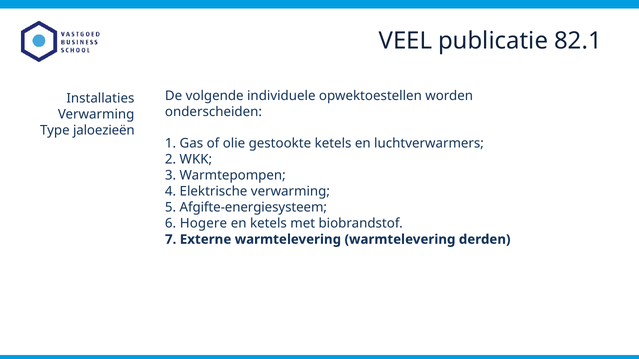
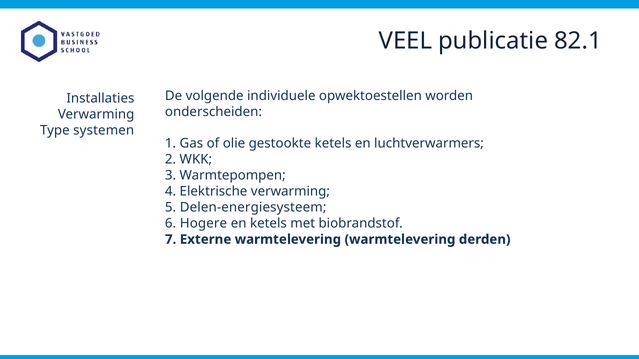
jaloezieën: jaloezieën -> systemen (104, 130)
Afgifte-energiesysteem: Afgifte-energiesysteem -> Delen-energiesysteem (253, 208)
